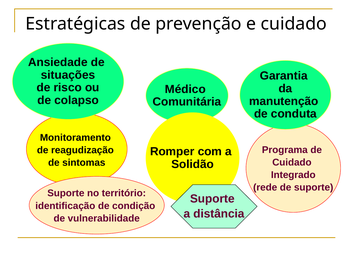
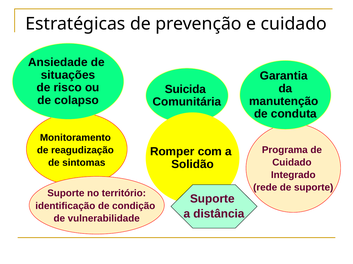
Médico: Médico -> Suicida (185, 89)
